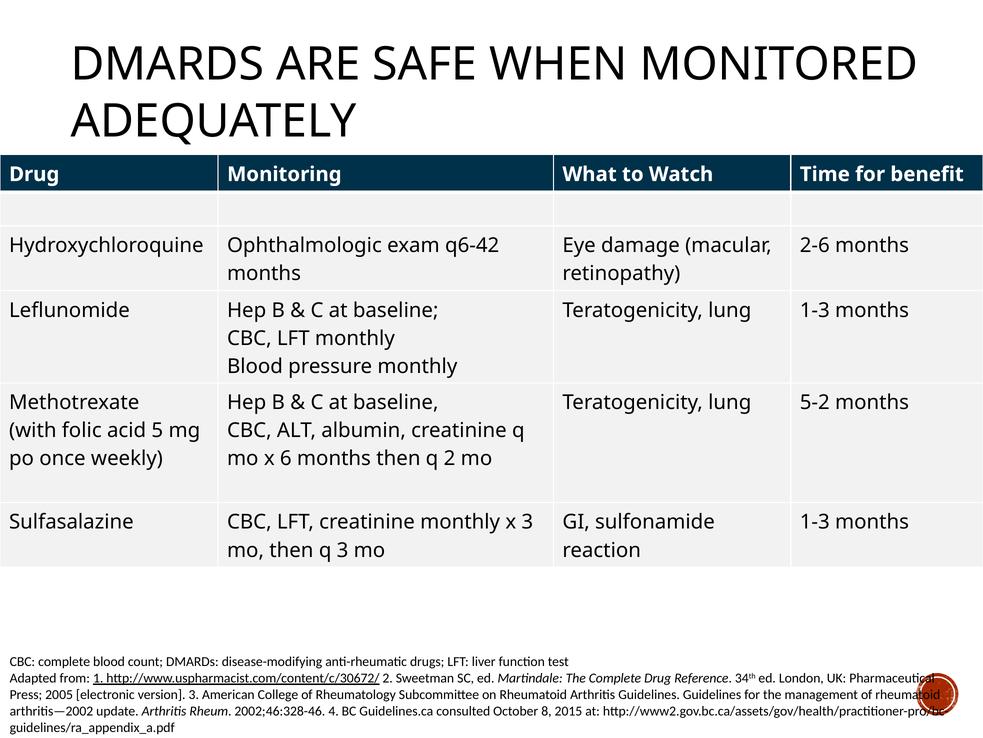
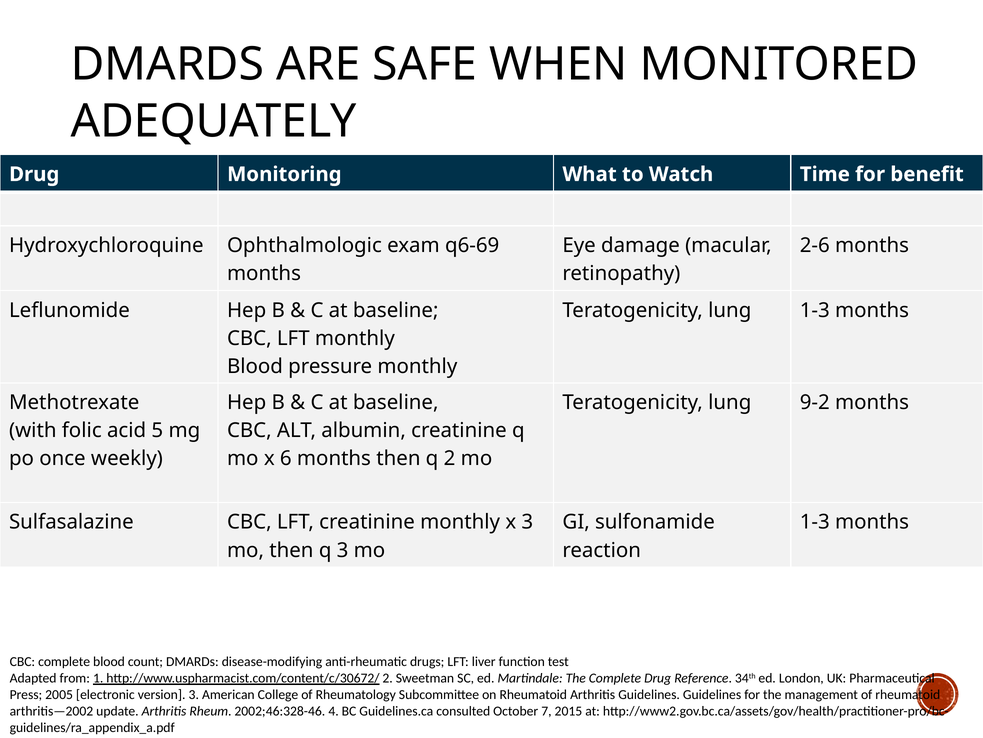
q6-42: q6-42 -> q6-69 (472, 245)
5-2: 5-2 -> 9-2 (815, 402)
8: 8 -> 7 (546, 710)
